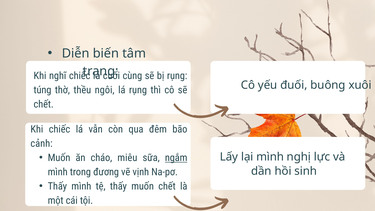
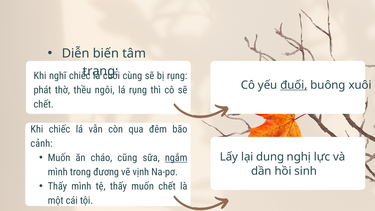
đuối underline: none -> present (294, 85)
túng: túng -> phát (42, 90)
miêu: miêu -> cũng (127, 158)
lại mình: mình -> dung (270, 157)
